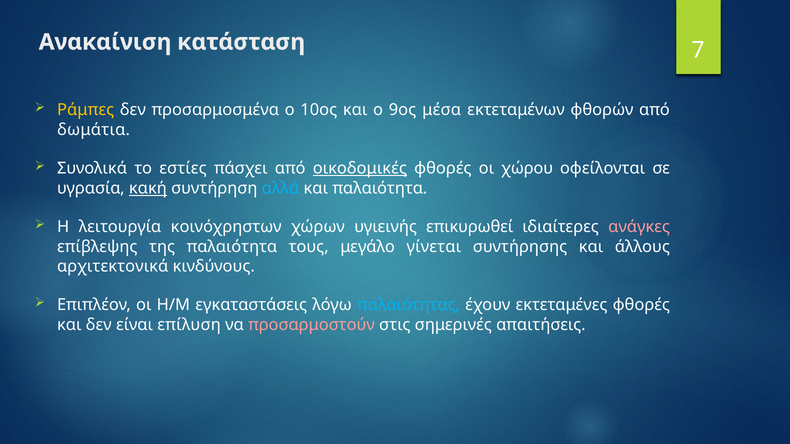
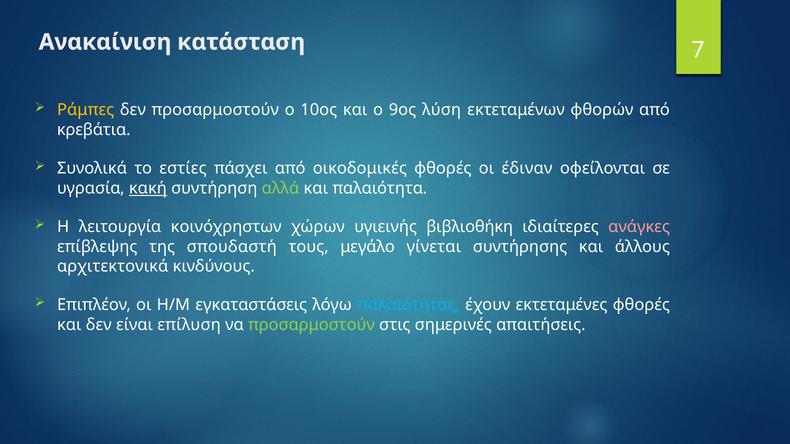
δεν προσαρμοσμένα: προσαρμοσμένα -> προσαρμοστούν (215, 110)
μέσα: μέσα -> λύση (442, 110)
δωμάτια: δωμάτια -> κρεβάτια (94, 130)
οικοδομικές underline: present -> none (360, 169)
χώρου: χώρου -> έδιναν (527, 169)
αλλά colour: light blue -> light green (280, 188)
επικυρωθεί: επικυρωθεί -> βιβλιοθήκη (470, 227)
της παλαιότητα: παλαιότητα -> σπουδαστή (232, 247)
προσαρμοστούν colour: pink -> light green (311, 325)
